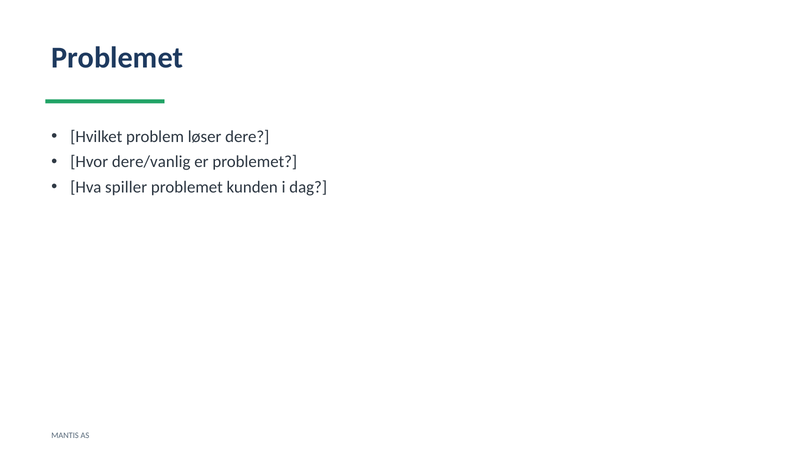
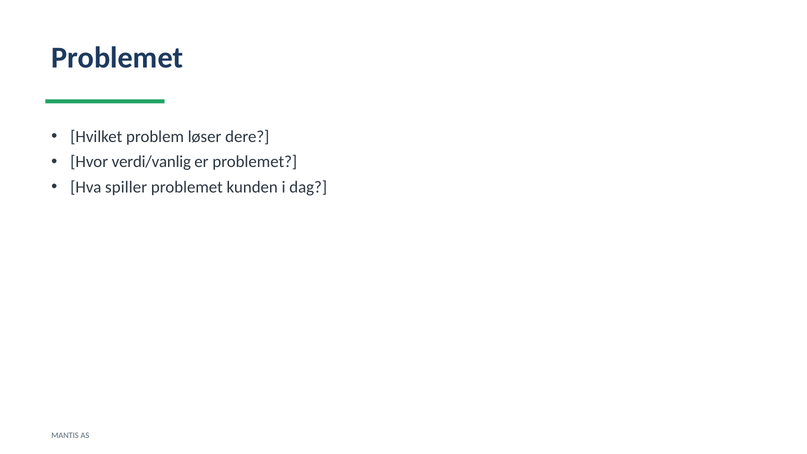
dere/vanlig: dere/vanlig -> verdi/vanlig (151, 162)
